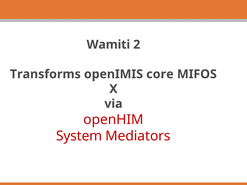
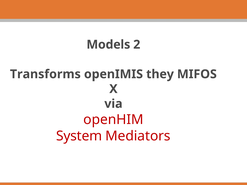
Wamiti: Wamiti -> Models (108, 45)
core: core -> they (160, 74)
